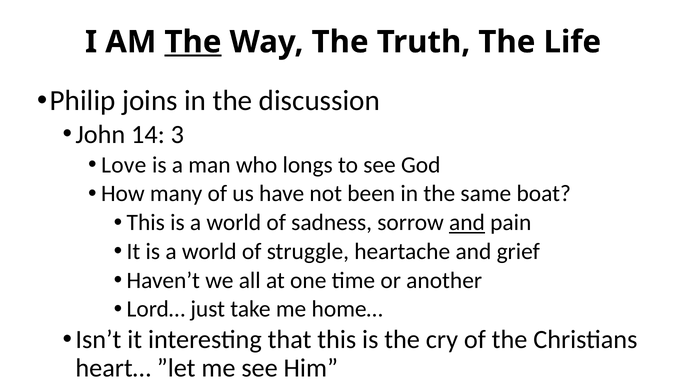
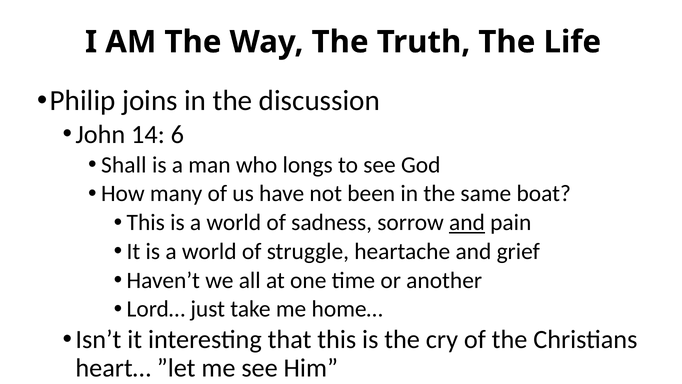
The underline: present -> none (193, 42)
3: 3 -> 6 (177, 134)
Love: Love -> Shall (124, 165)
